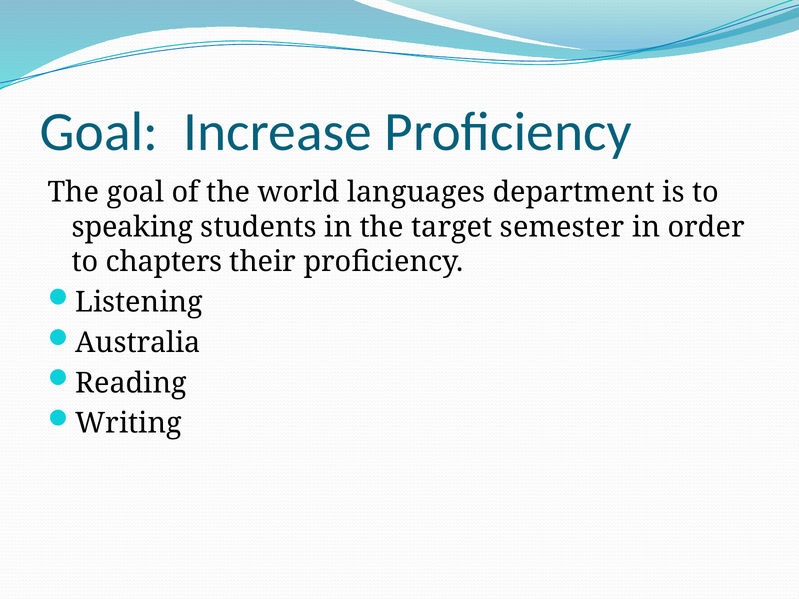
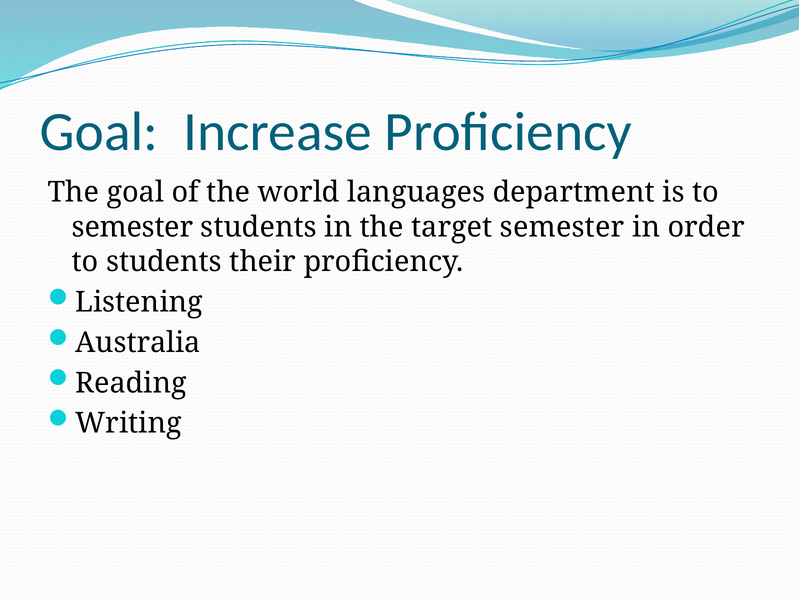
speaking: speaking -> semester (132, 227)
to chapters: chapters -> students (164, 262)
